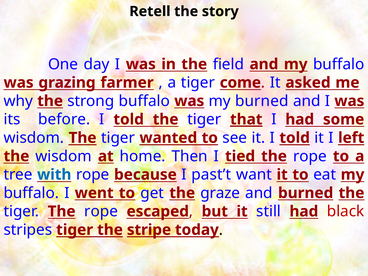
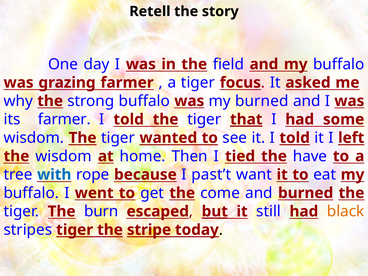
come: come -> focus (240, 83)
its before: before -> farmer (64, 119)
tied the rope: rope -> have (310, 156)
graze: graze -> come (220, 193)
tiger The rope: rope -> burn (101, 211)
but underline: none -> present (215, 211)
black colour: red -> orange (346, 211)
